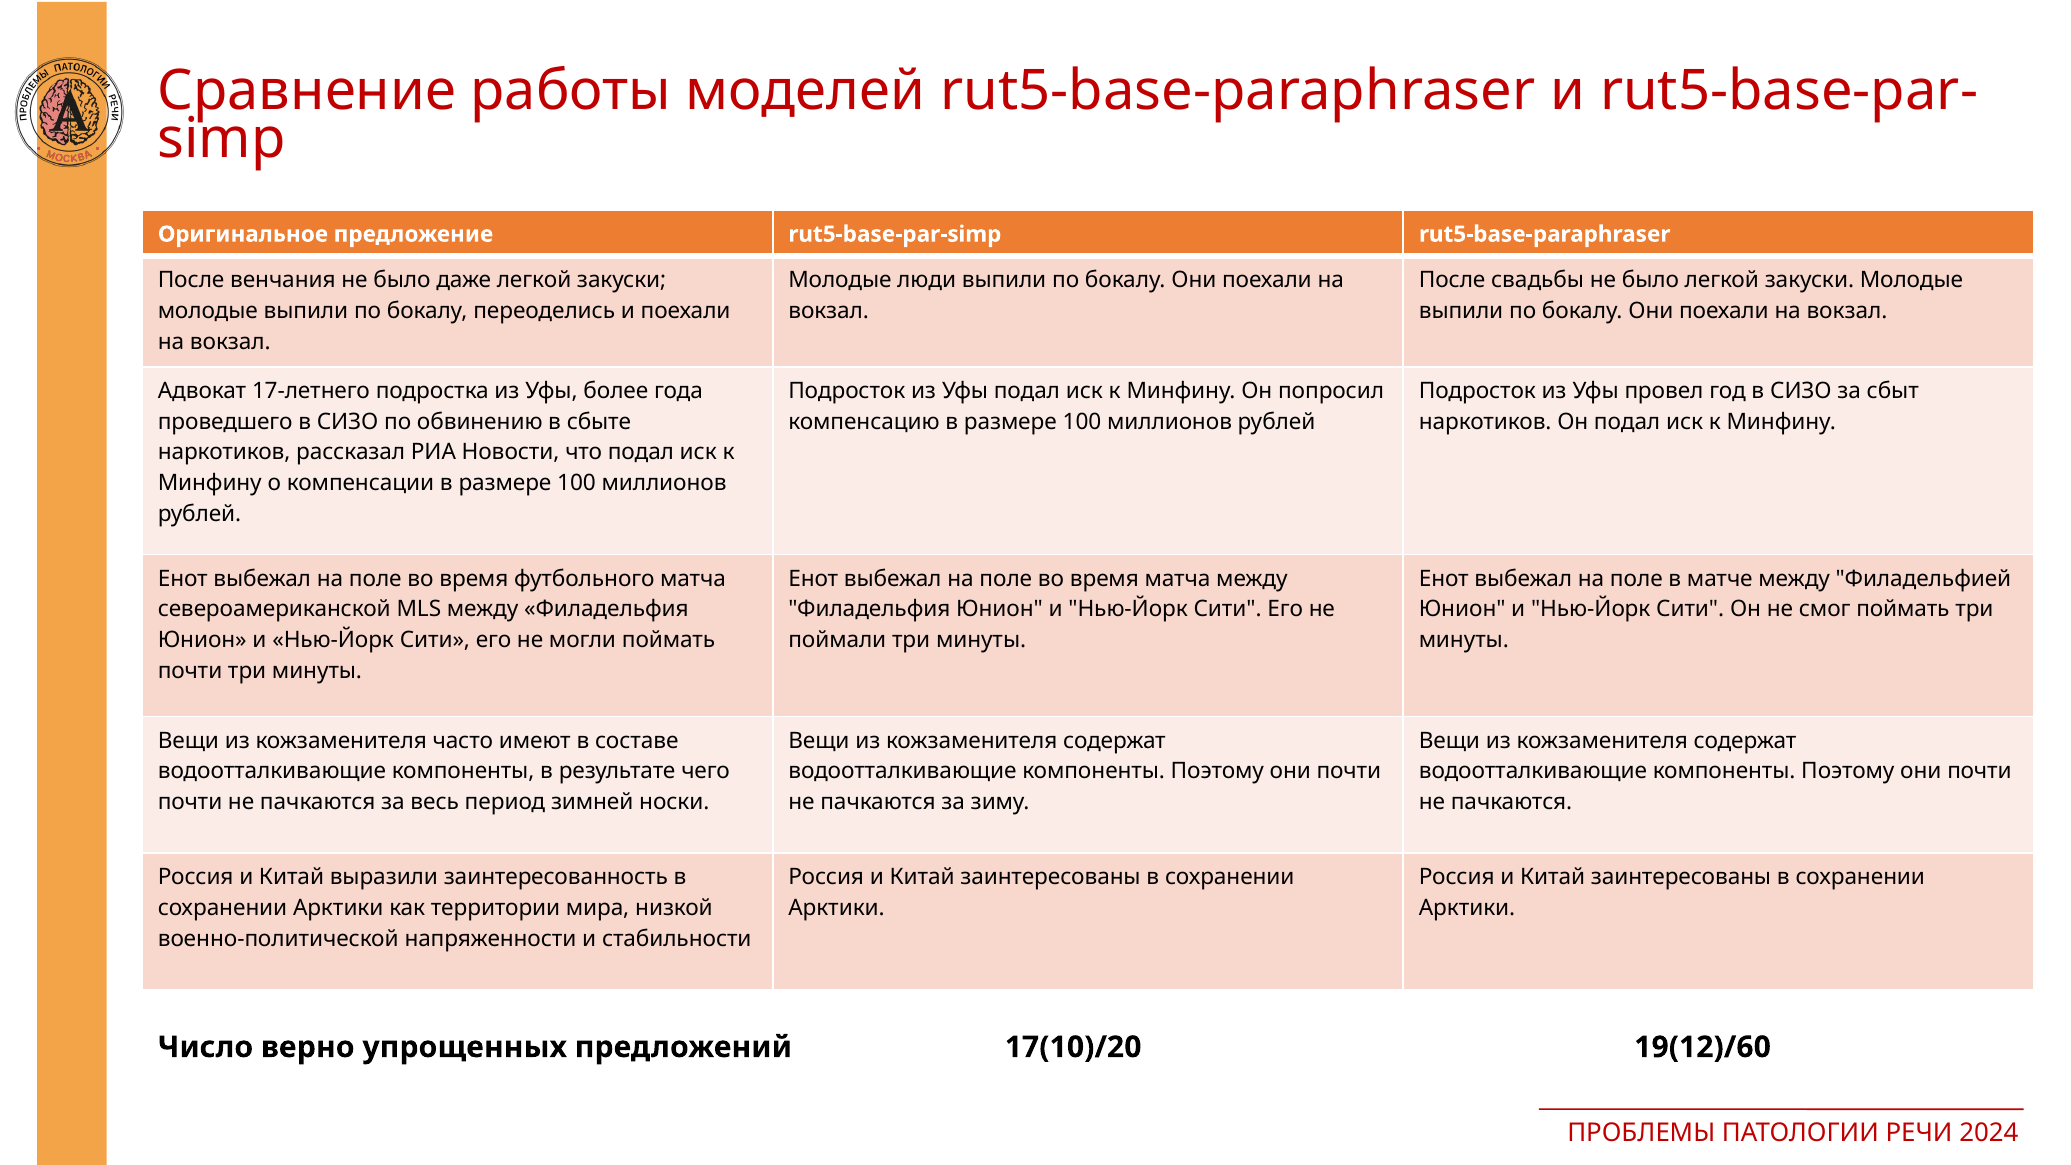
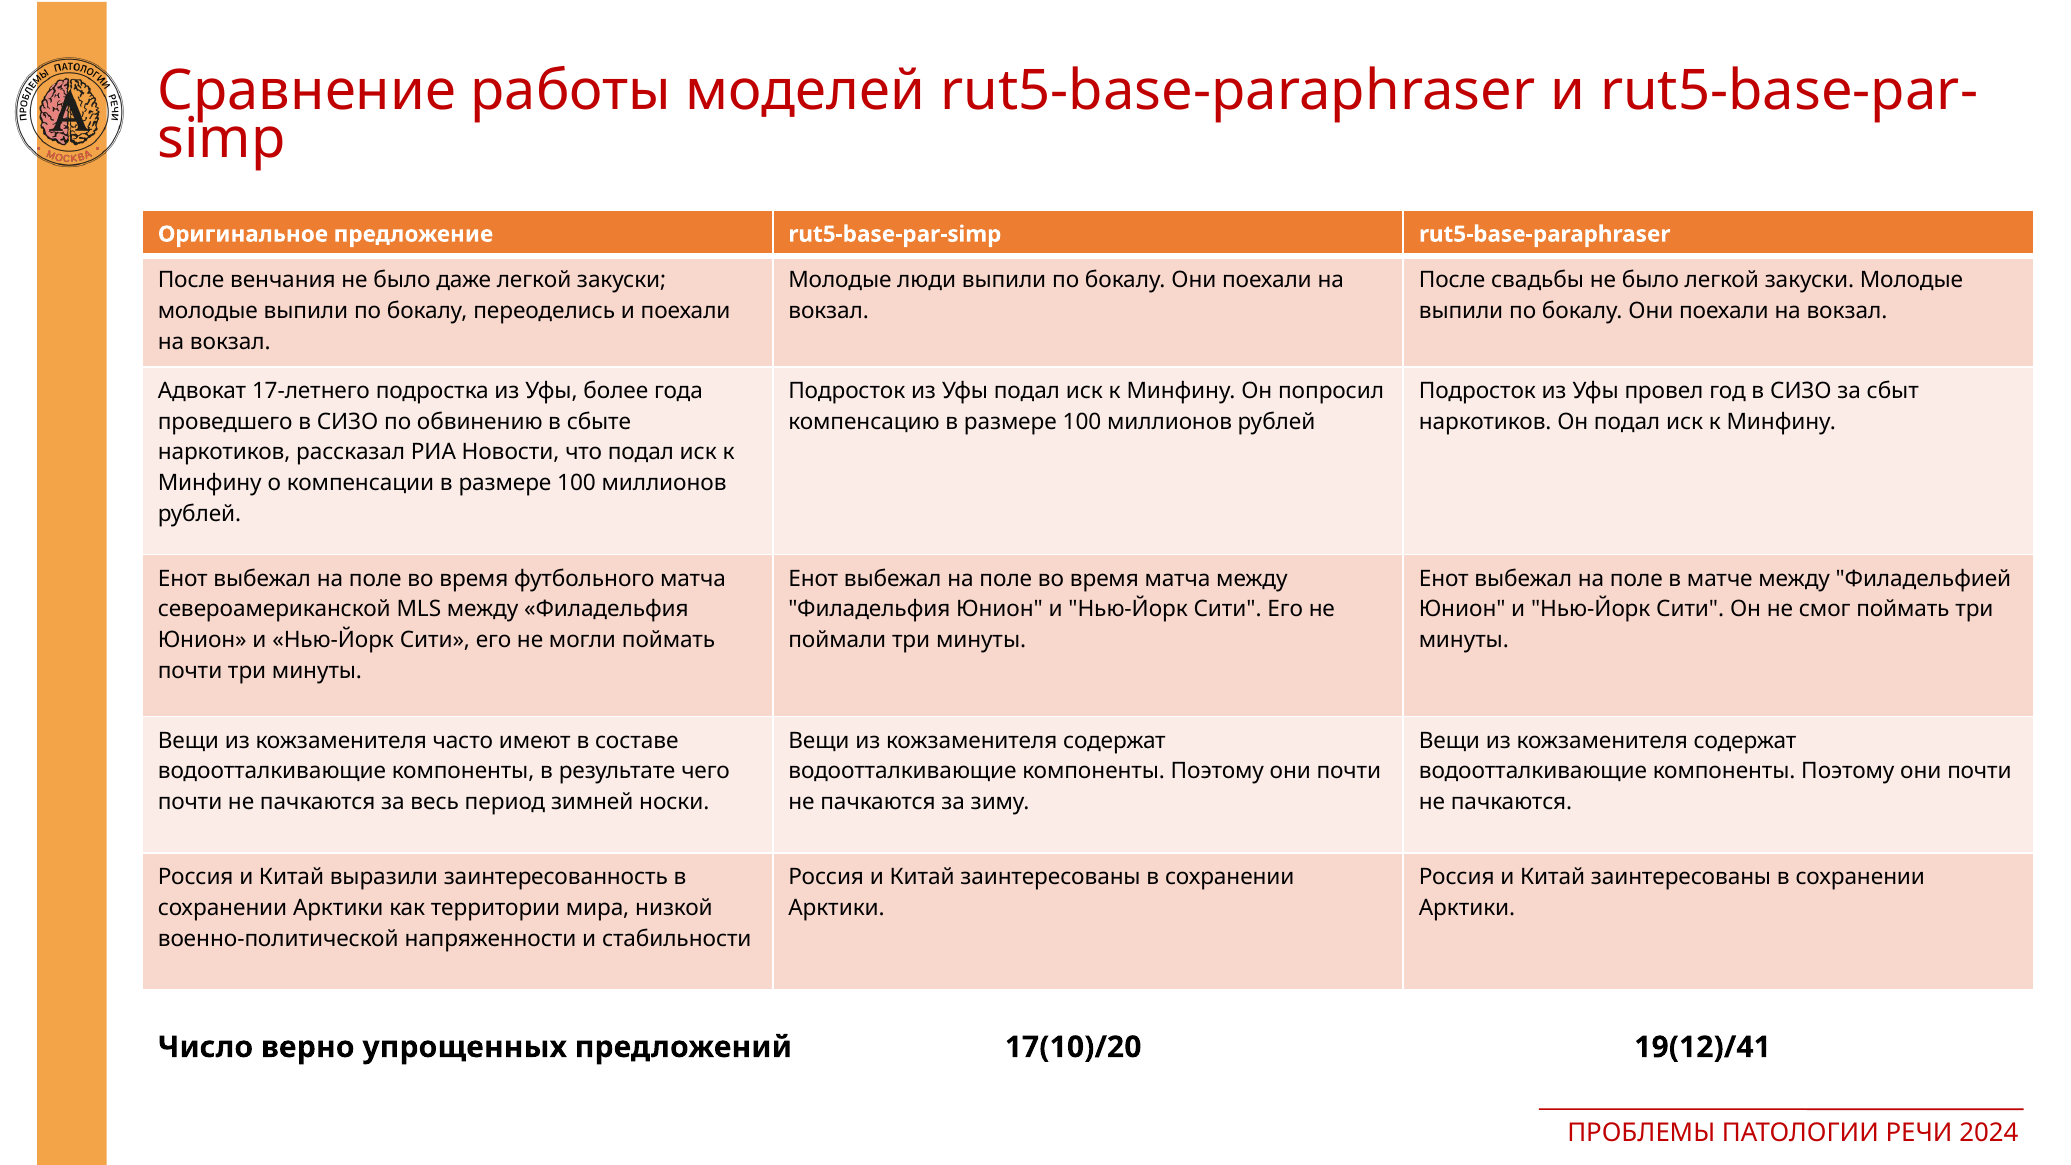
19(12)/60: 19(12)/60 -> 19(12)/41 (1703, 1047)
